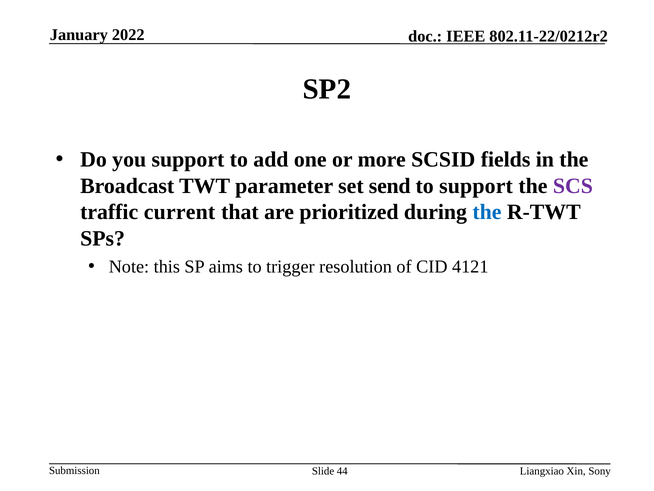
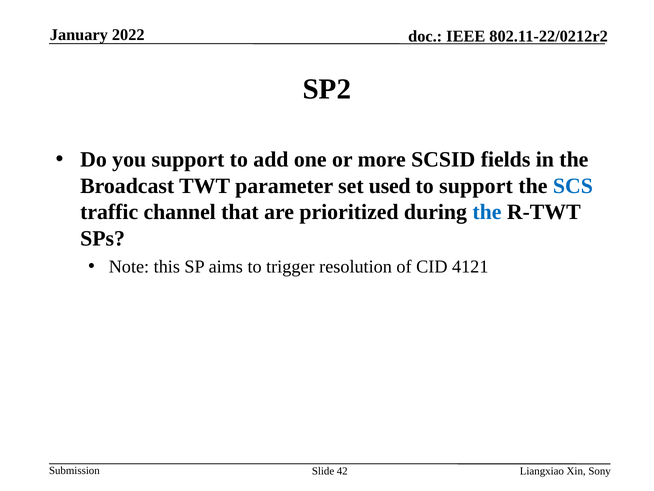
send: send -> used (390, 186)
SCS colour: purple -> blue (573, 186)
current: current -> channel (180, 212)
44: 44 -> 42 (342, 470)
